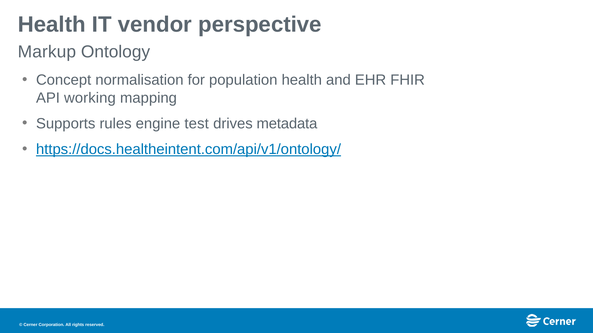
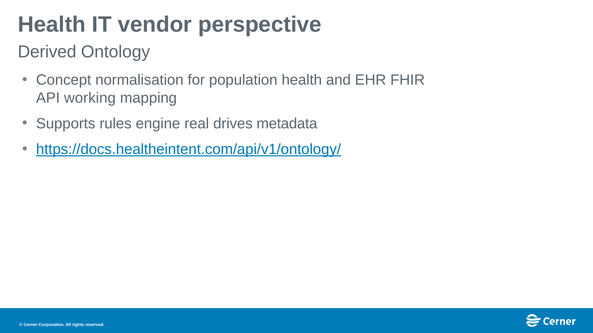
Markup: Markup -> Derived (47, 52)
test: test -> real (197, 124)
